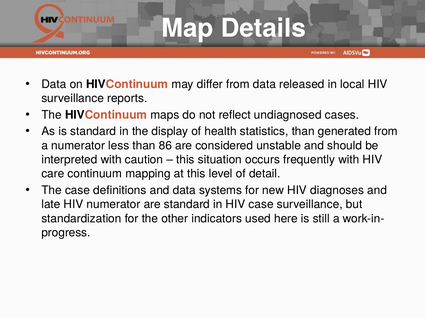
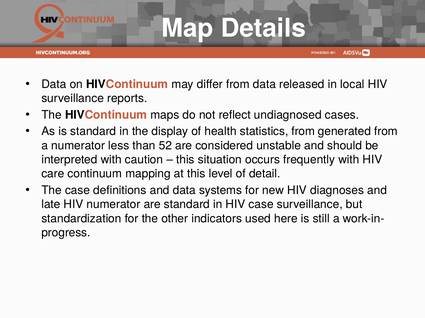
statistics than: than -> from (303, 132)
86: 86 -> 52 (165, 146)
